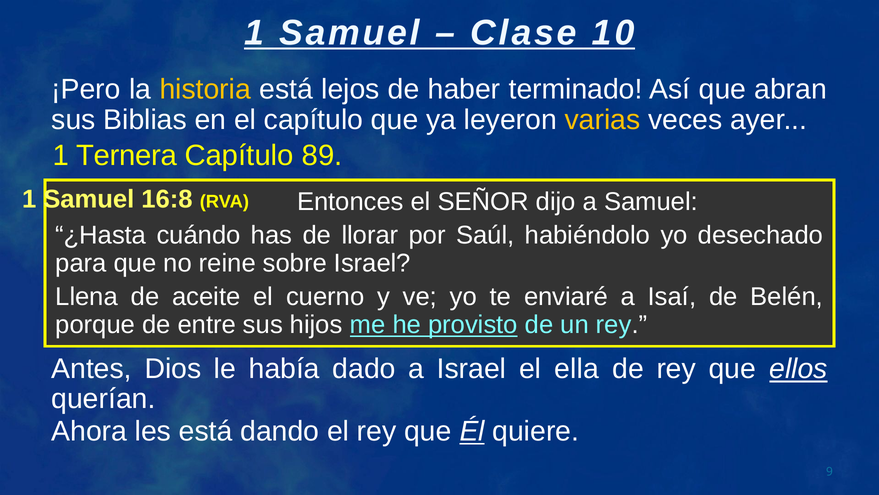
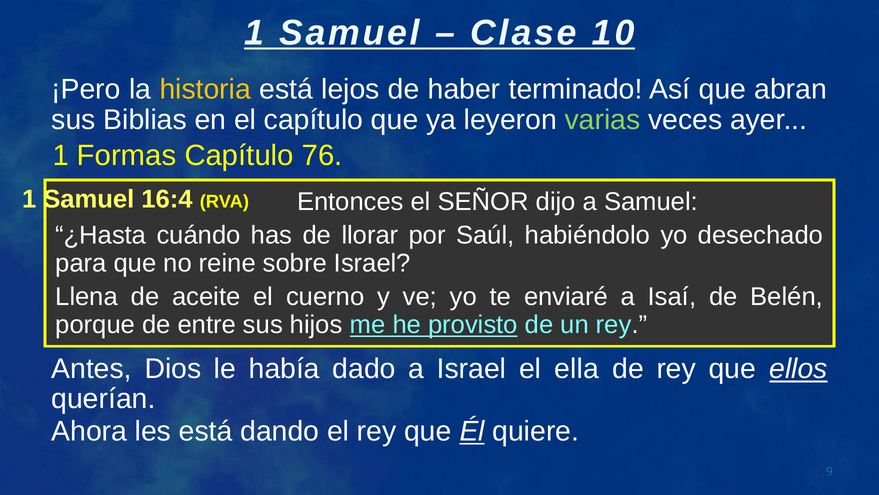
varias colour: yellow -> light green (602, 120)
Ternera: Ternera -> Formas (127, 155)
89: 89 -> 76 (322, 155)
16:8: 16:8 -> 16:4 (167, 199)
